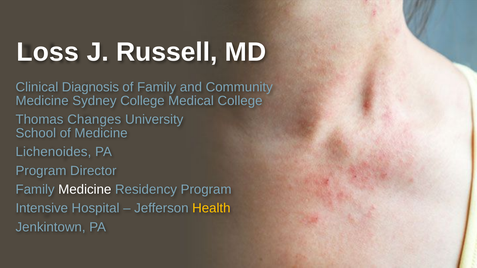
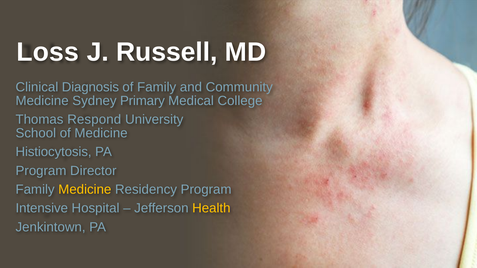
Sydney College: College -> Primary (142, 101)
Changes: Changes -> Respond (94, 120)
Lichenoides: Lichenoides -> Histiocytosis (54, 152)
Medicine colour: white -> yellow (85, 190)
